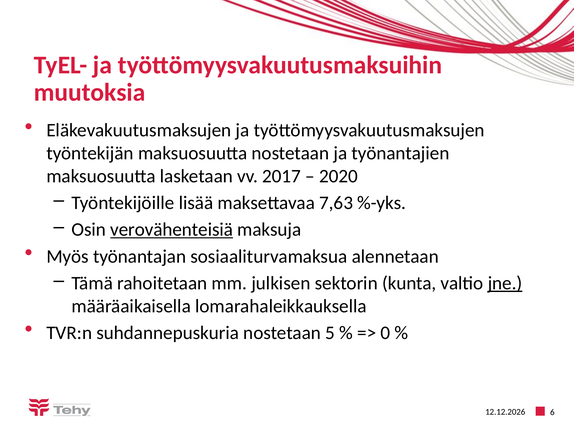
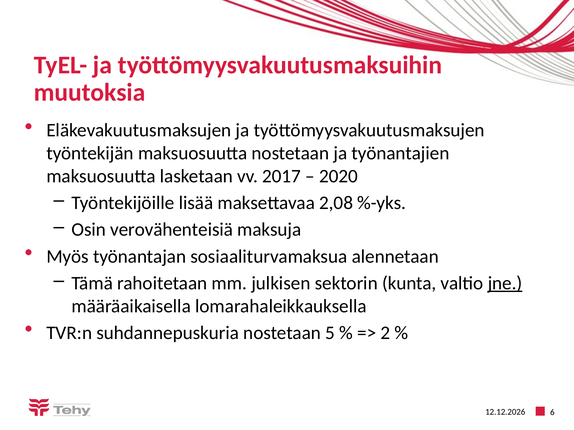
7,63: 7,63 -> 2,08 (336, 203)
verovähenteisiä underline: present -> none (172, 230)
0: 0 -> 2 (385, 333)
